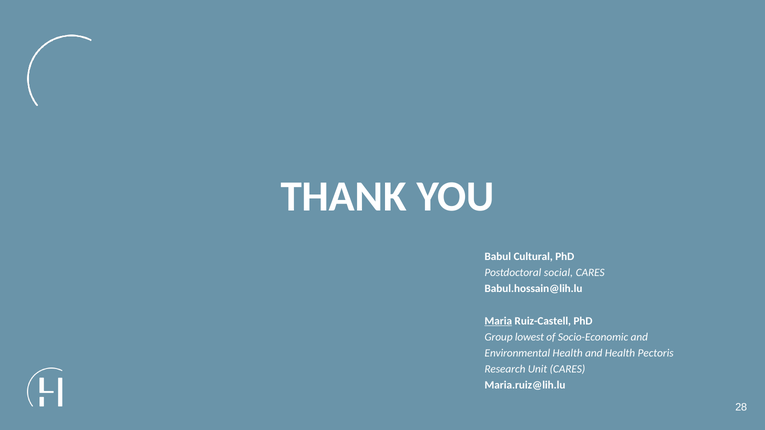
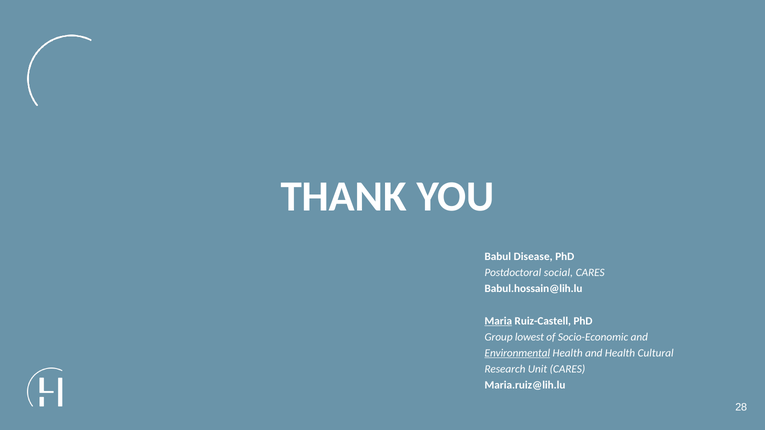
Cultural: Cultural -> Disease (533, 257)
Environmental underline: none -> present (517, 353)
Pectoris: Pectoris -> Cultural (656, 353)
